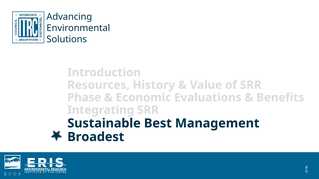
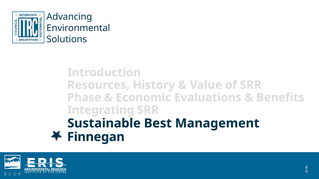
Broadest: Broadest -> Finnegan (96, 137)
